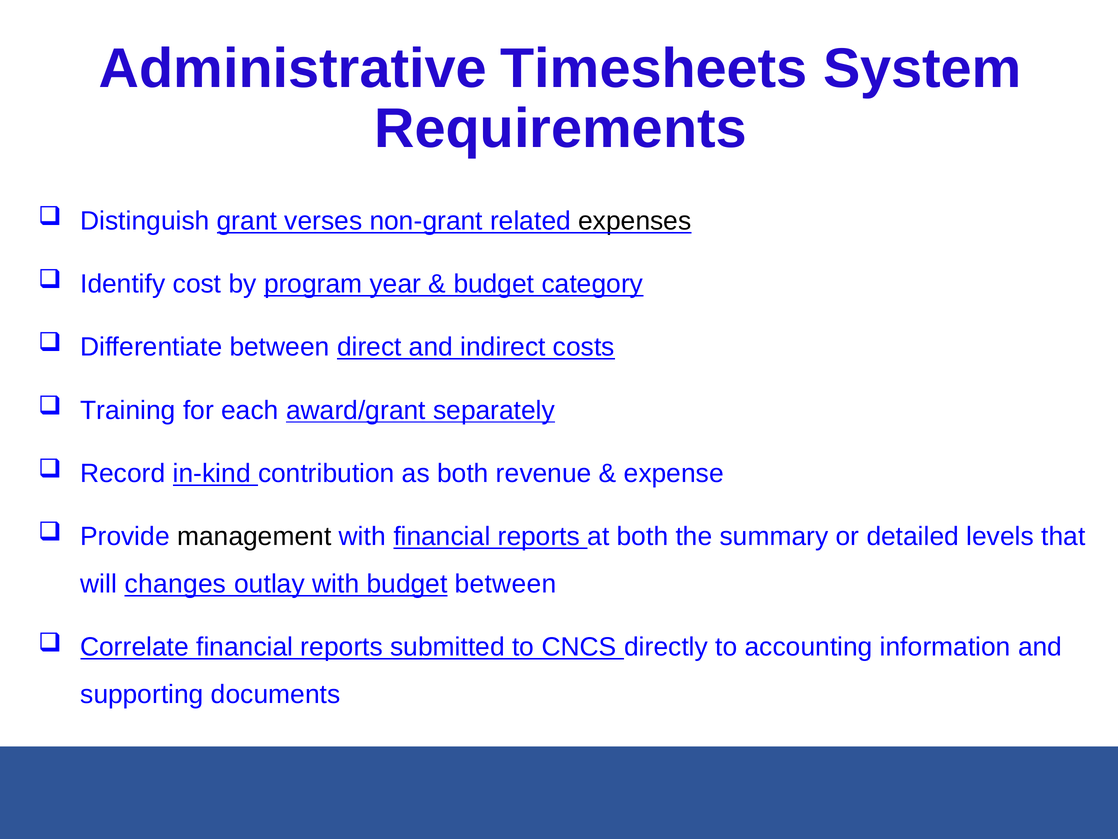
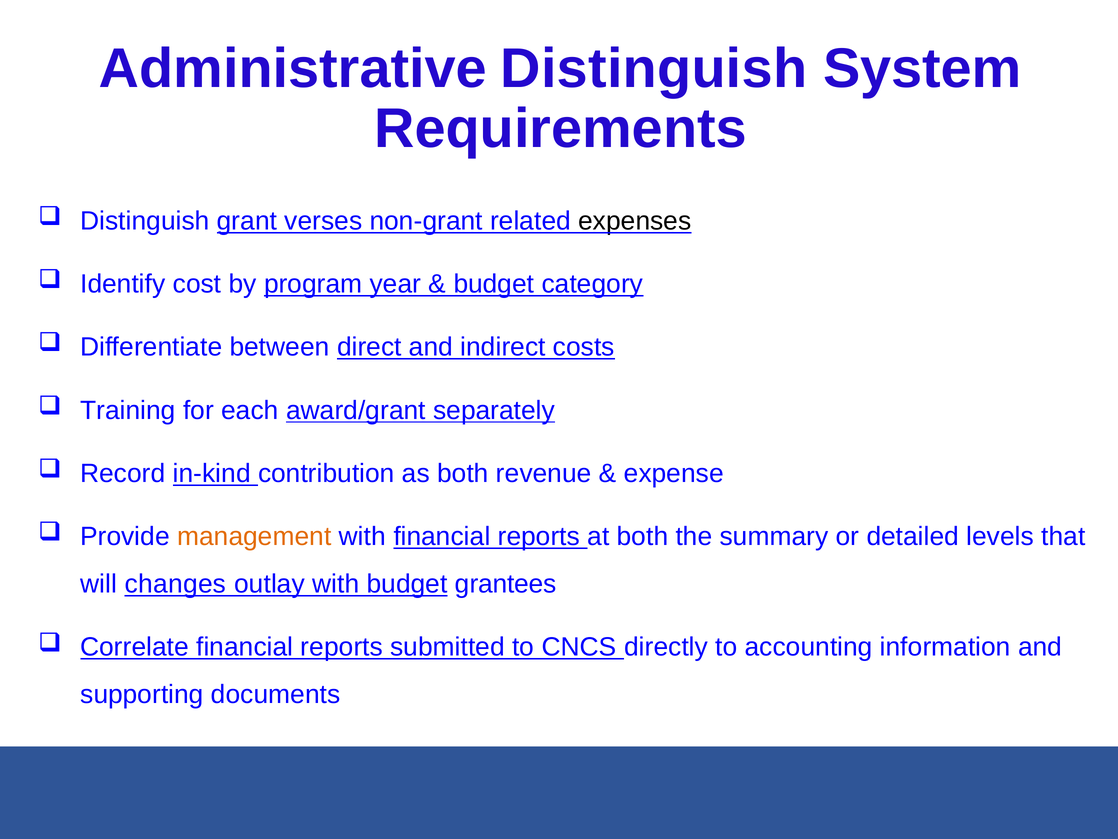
Administrative Timesheets: Timesheets -> Distinguish (654, 69)
management colour: black -> orange (254, 536)
budget between: between -> grantees (506, 584)
